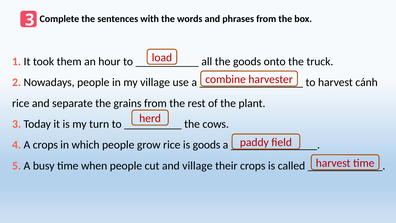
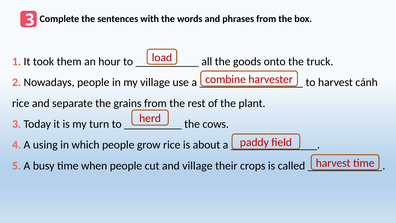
A crops: crops -> using (45, 145)
is goods: goods -> about (206, 145)
